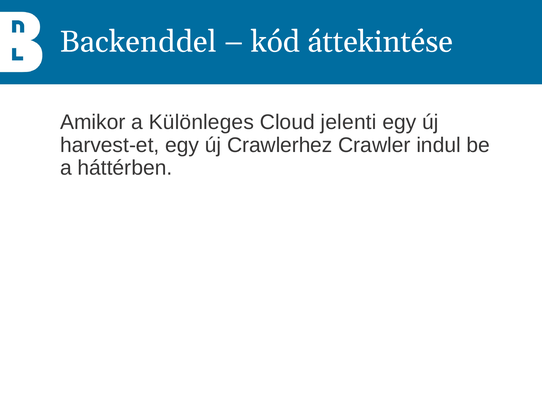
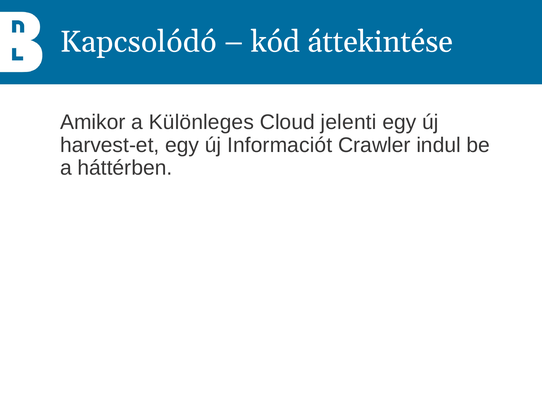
Backenddel: Backenddel -> Kapcsolódó (138, 42)
Crawlerhez: Crawlerhez -> Informaciót (280, 145)
